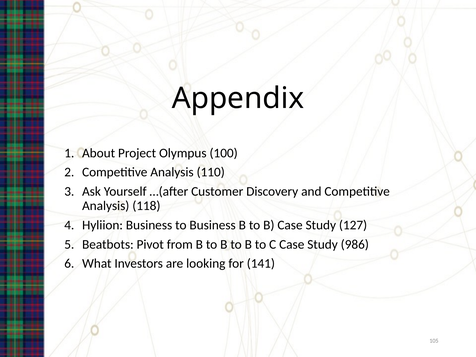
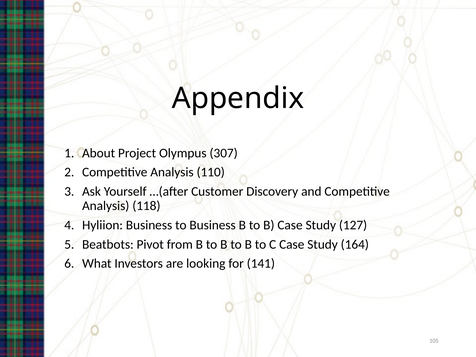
100: 100 -> 307 (224, 153)
986: 986 -> 164 (355, 244)
